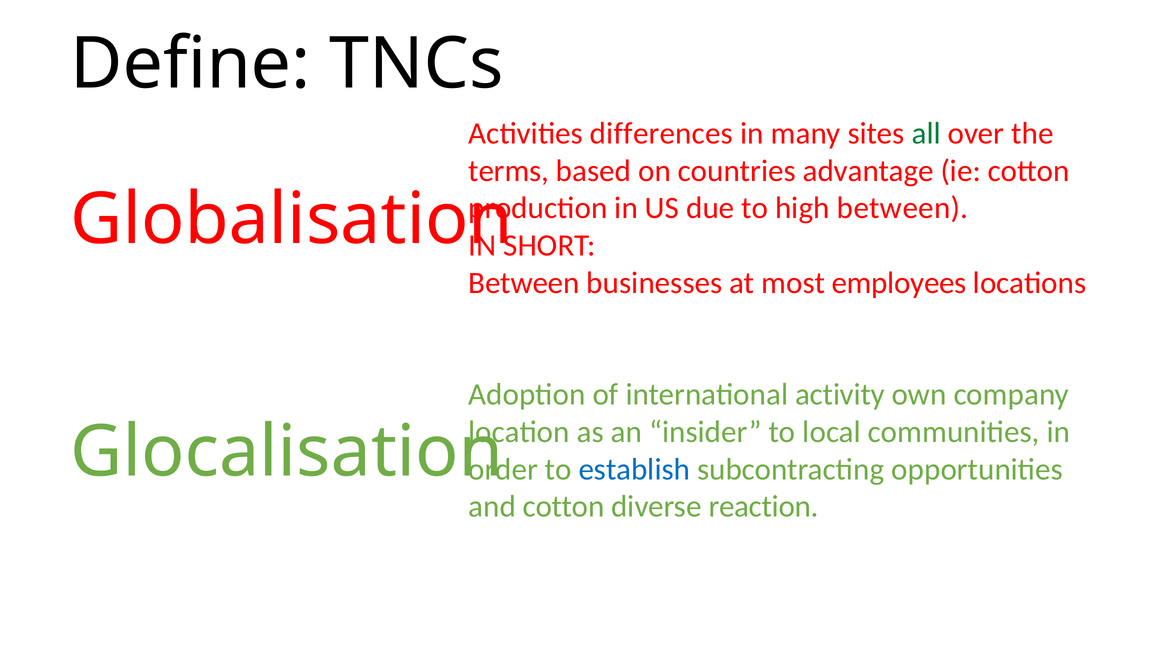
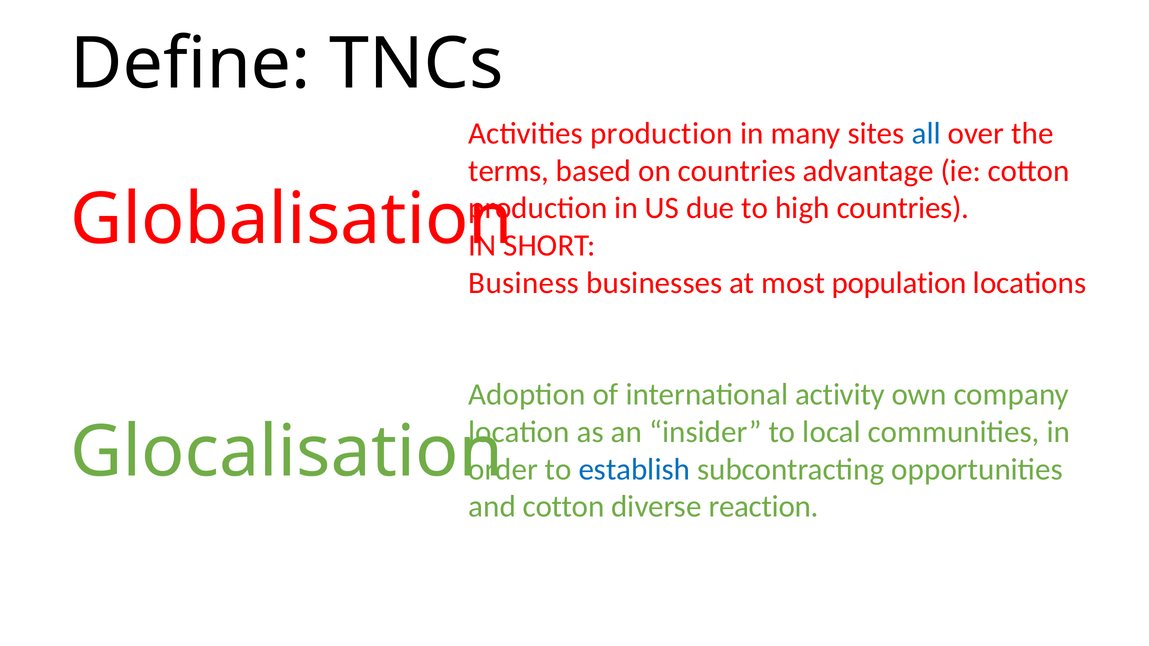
Activities differences: differences -> production (661, 134)
all colour: green -> blue (926, 134)
high between: between -> countries (903, 208)
Between: Between -> Business (524, 283)
employees: employees -> population (899, 283)
